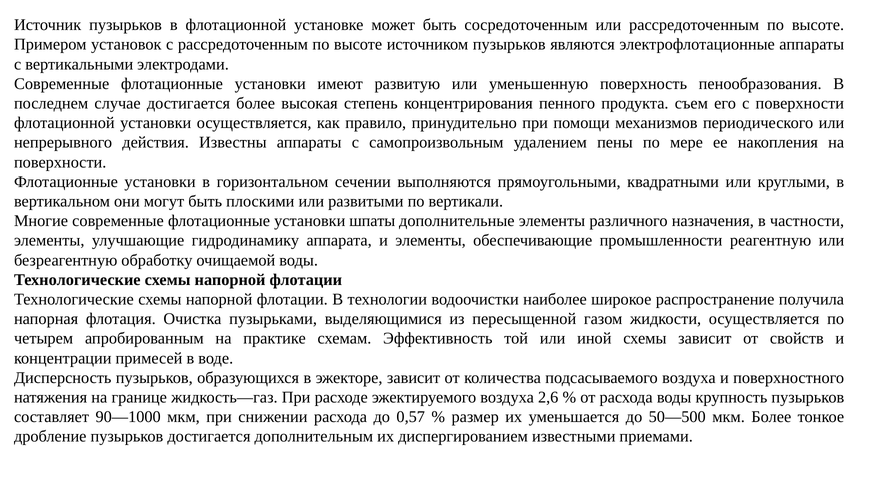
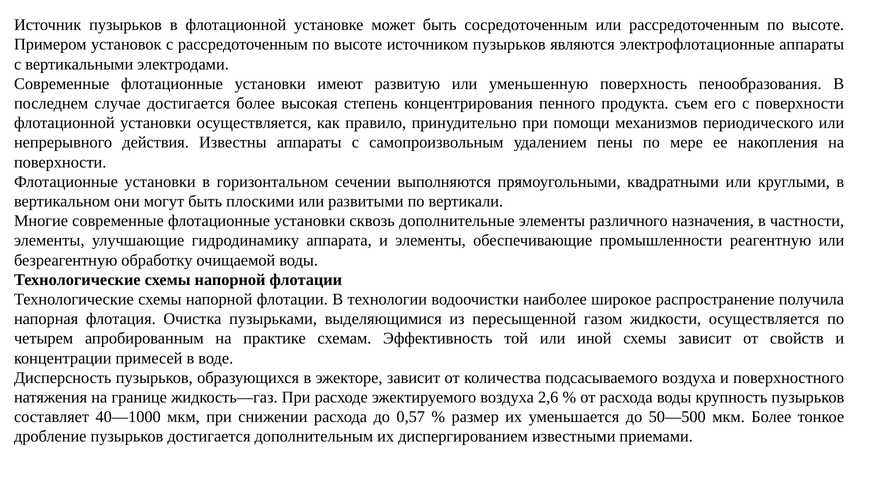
шпаты: шпаты -> сквозь (372, 221)
90—1000: 90—1000 -> 40—1000 (128, 416)
